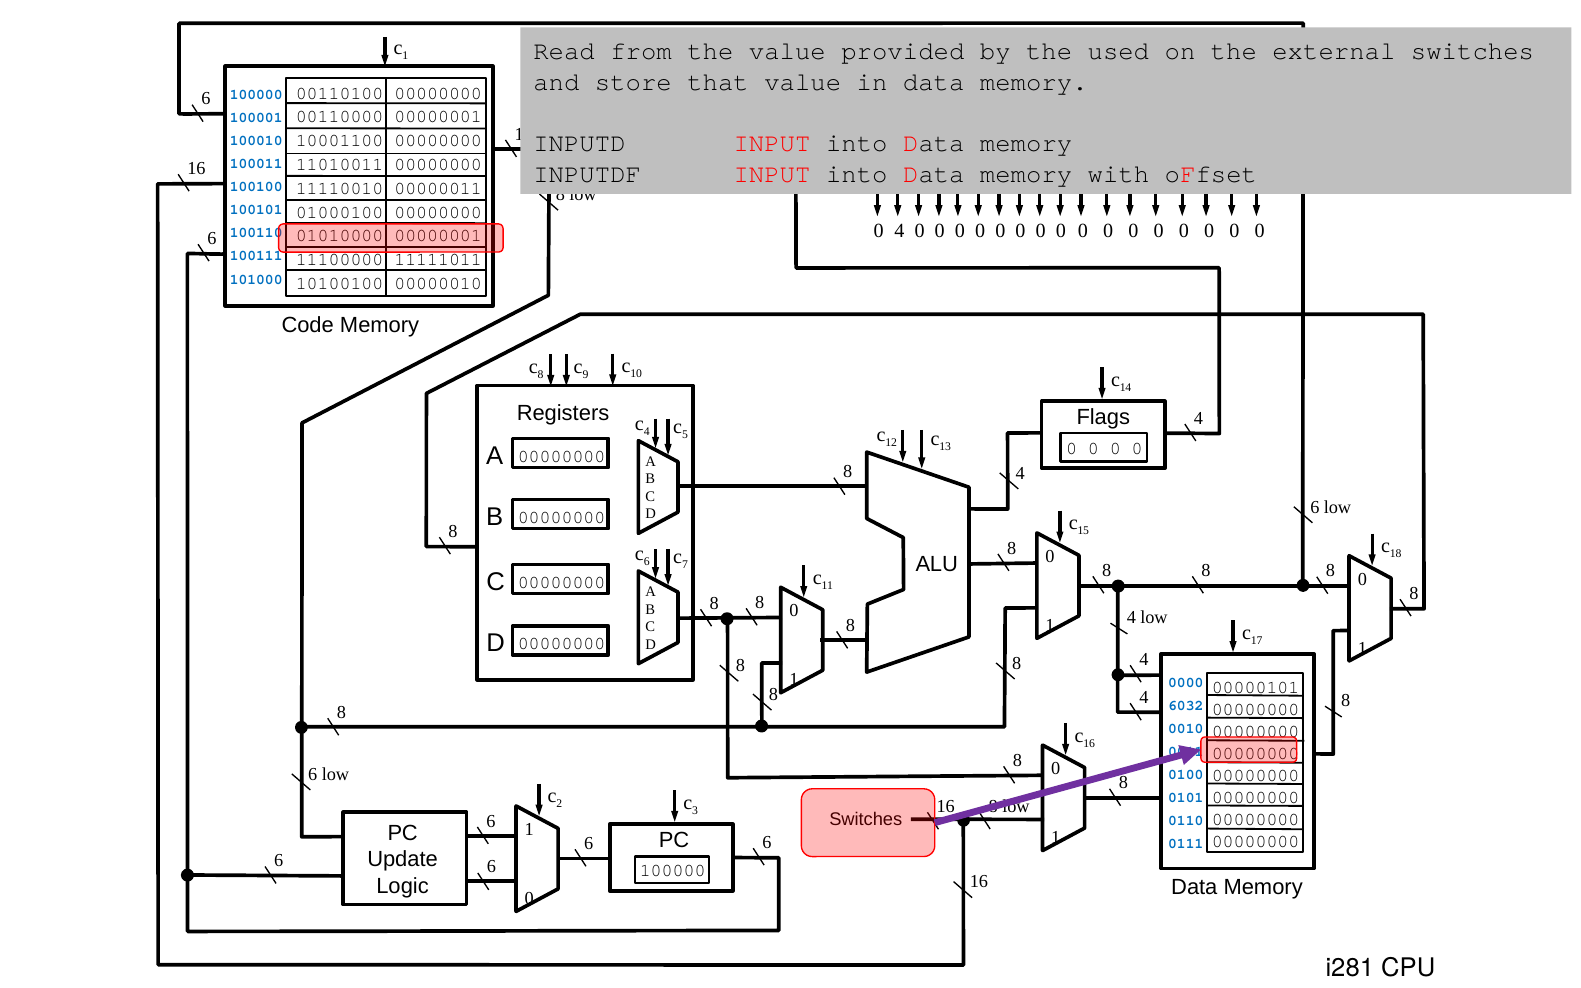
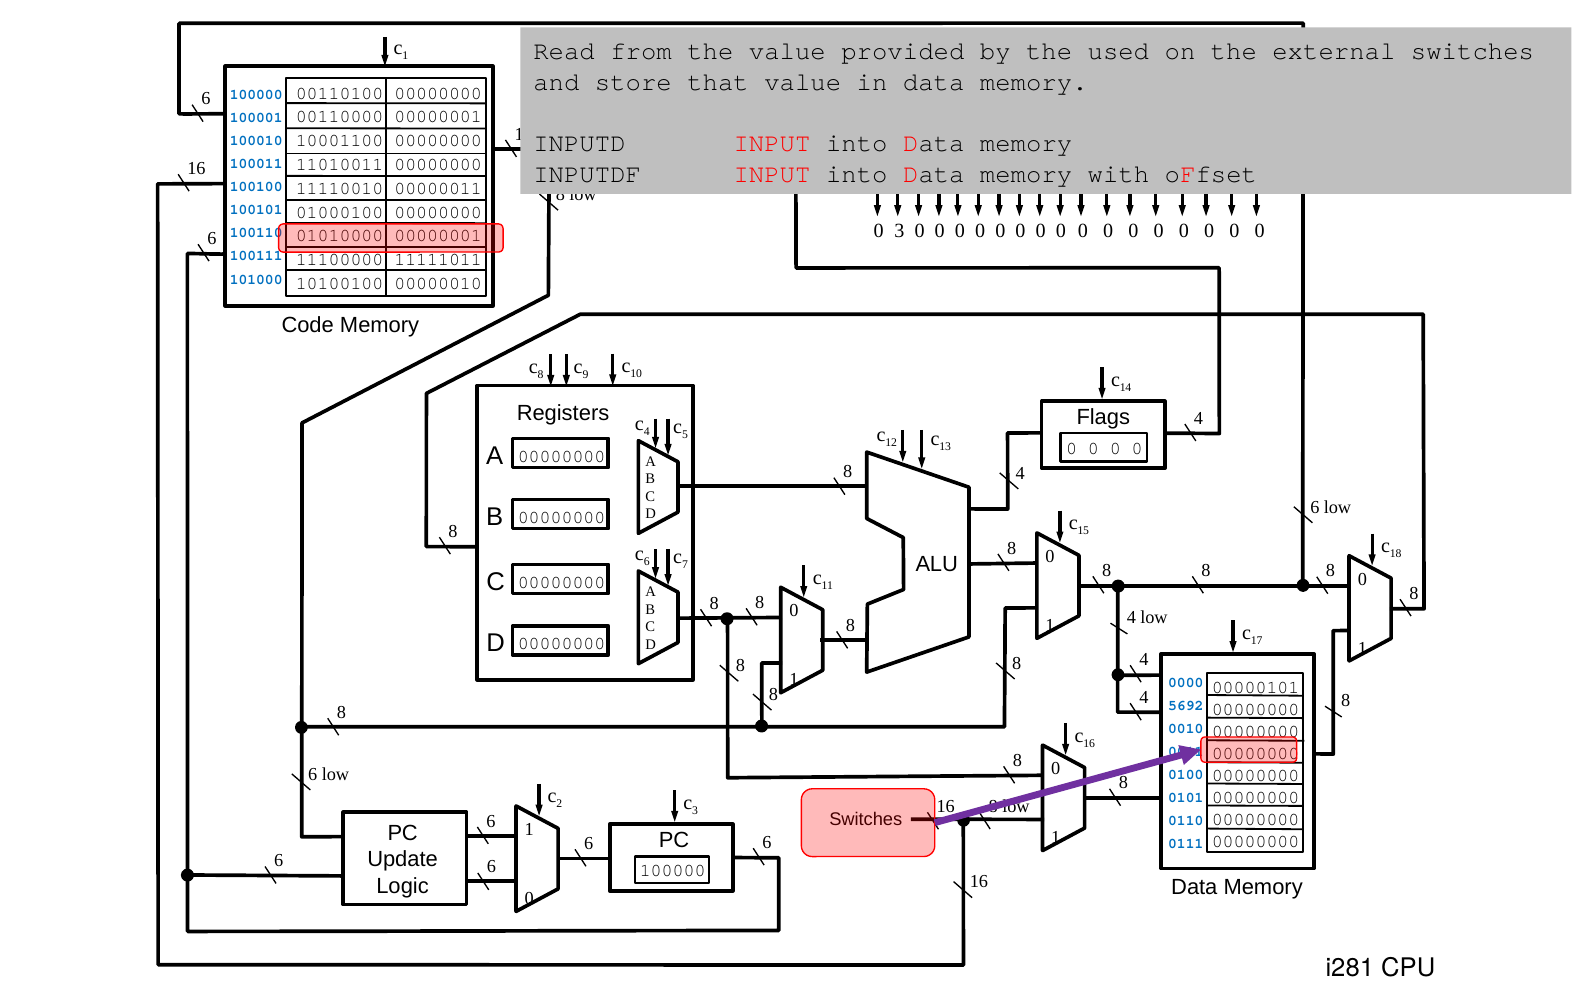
0 4: 4 -> 3 (899, 231)
6032: 6032 -> 5692 (1186, 706)
